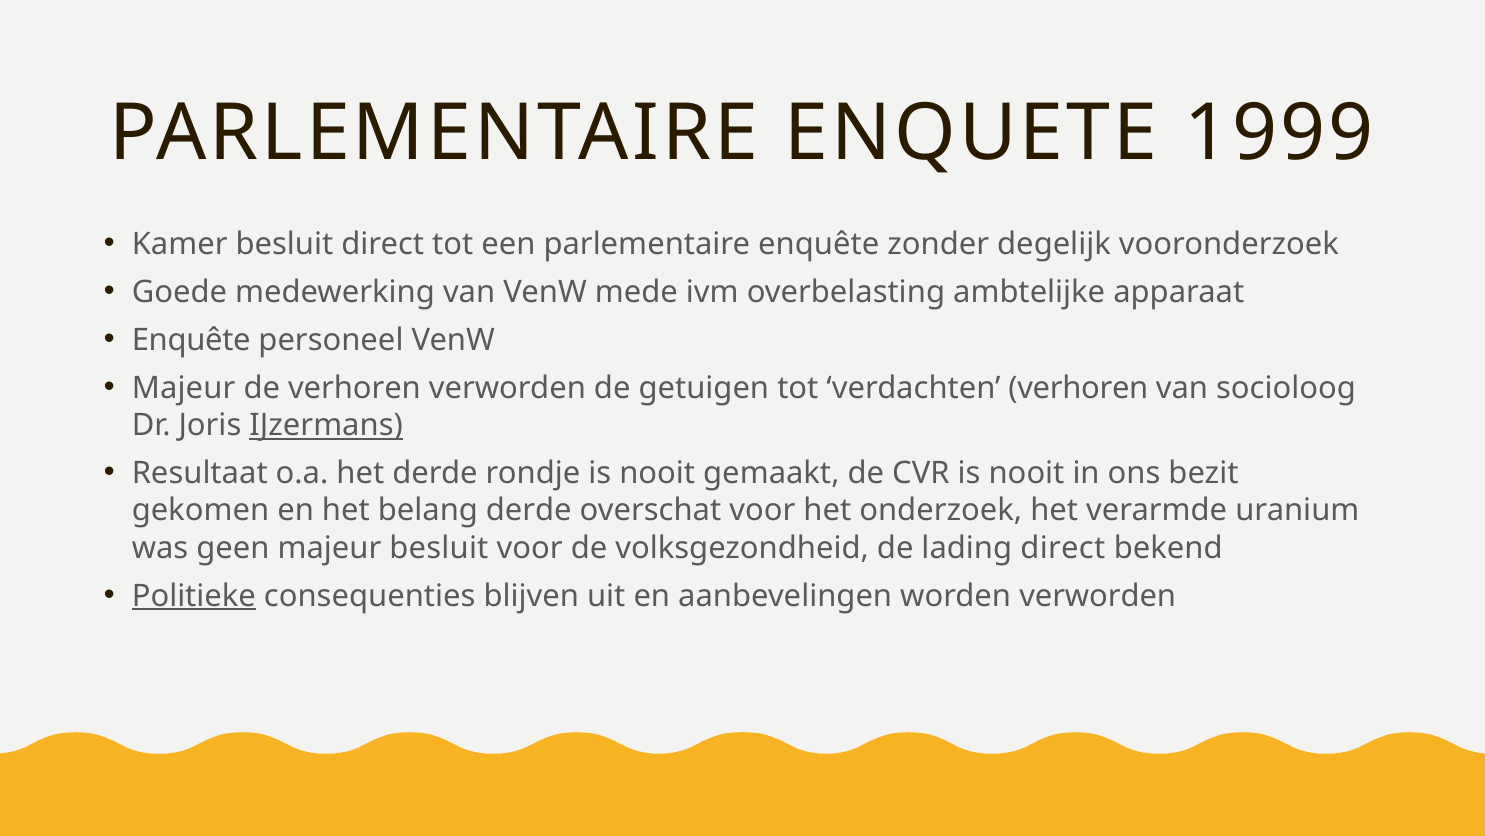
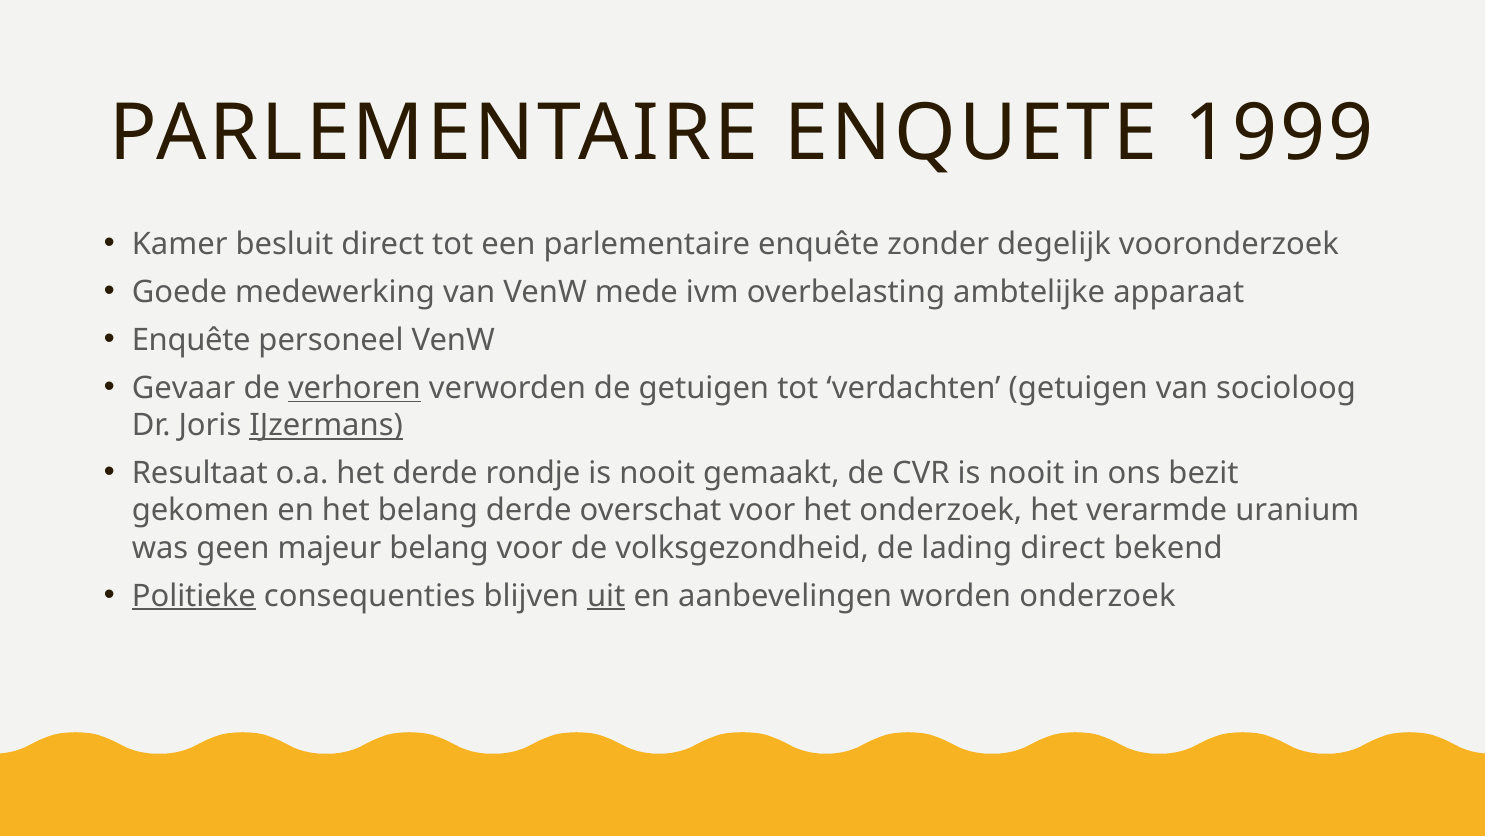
Majeur: Majeur -> Gevaar (184, 388)
verhoren underline: none -> present (354, 388)
verdachten verhoren: verhoren -> getuigen (1078, 388)
majeur besluit: besluit -> belang (439, 547)
uit underline: none -> present (606, 595)
worden verworden: verworden -> onderzoek (1097, 595)
